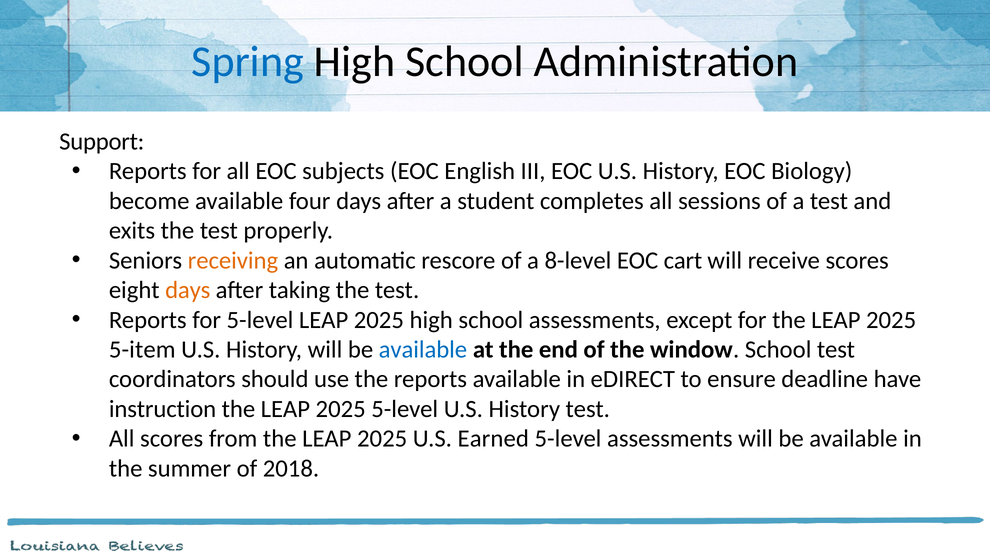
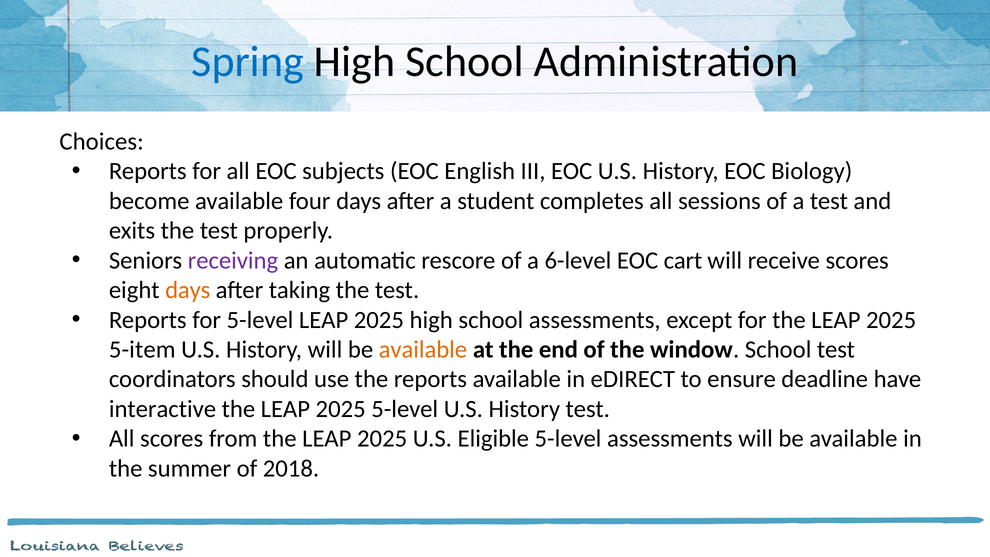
Support: Support -> Choices (102, 142)
receiving colour: orange -> purple (233, 260)
8-level: 8-level -> 6-level (578, 260)
available colour: blue -> orange (423, 349)
instruction: instruction -> interactive (162, 409)
Earned: Earned -> Eligible (493, 439)
